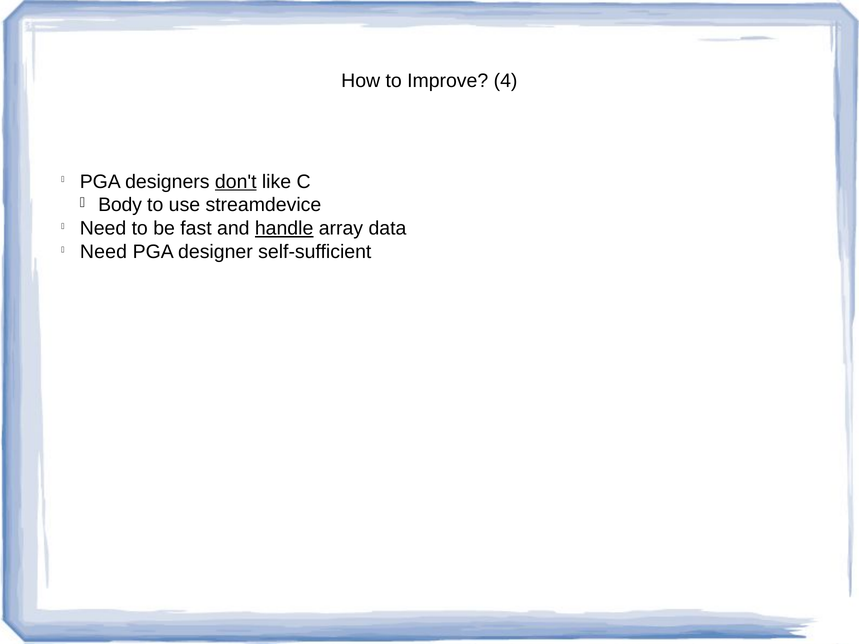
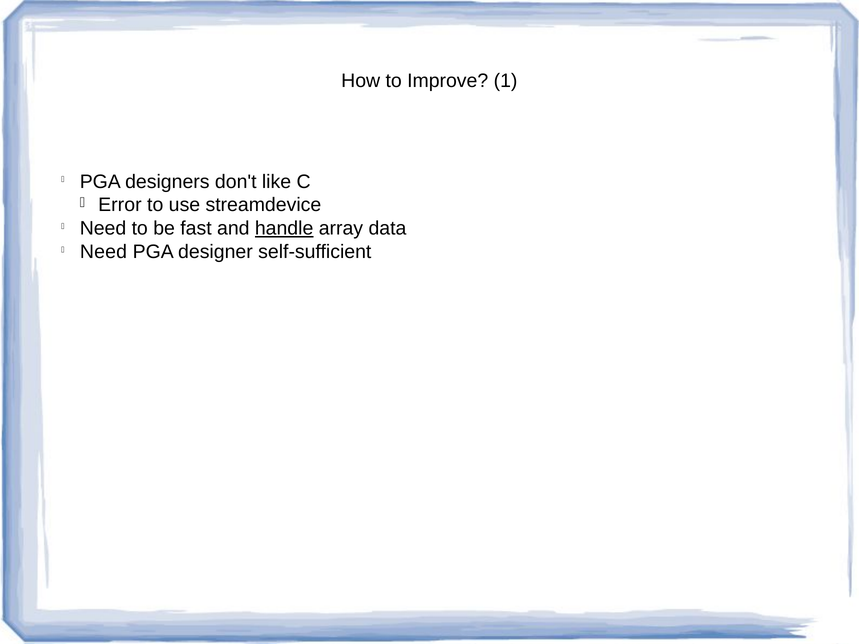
4: 4 -> 1 (506, 81)
don't underline: present -> none (236, 182)
Body: Body -> Error (120, 205)
